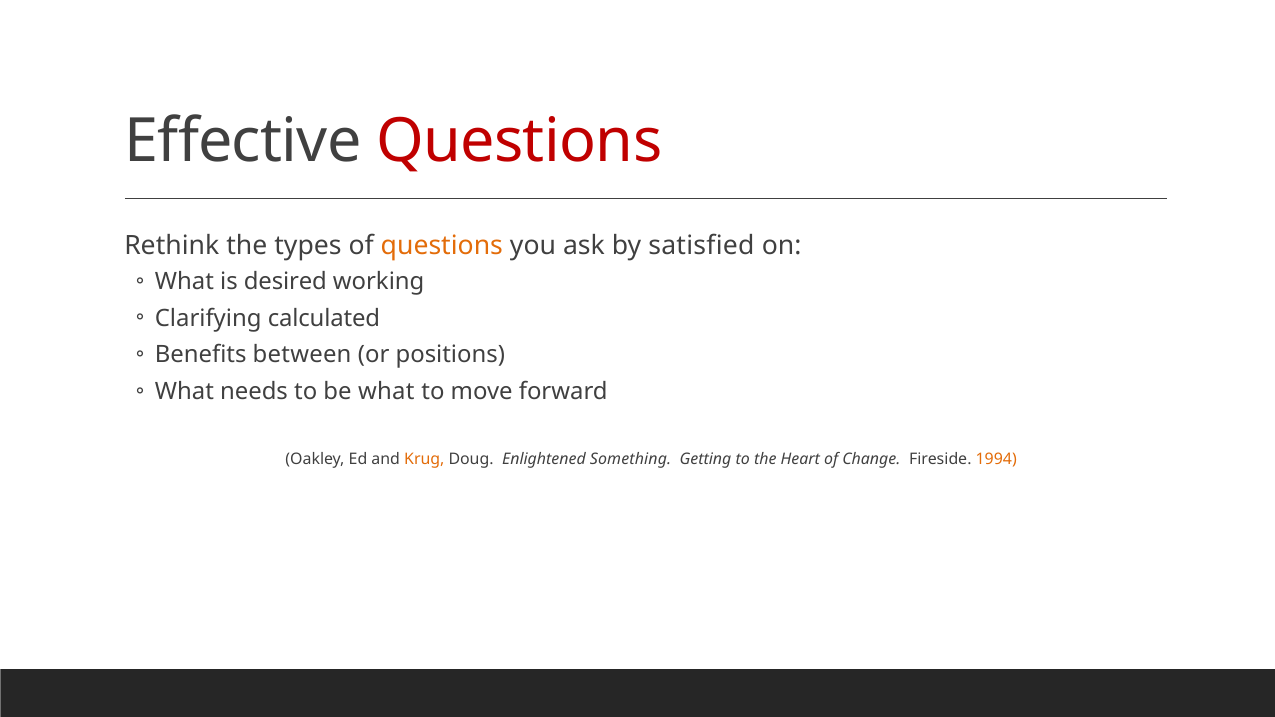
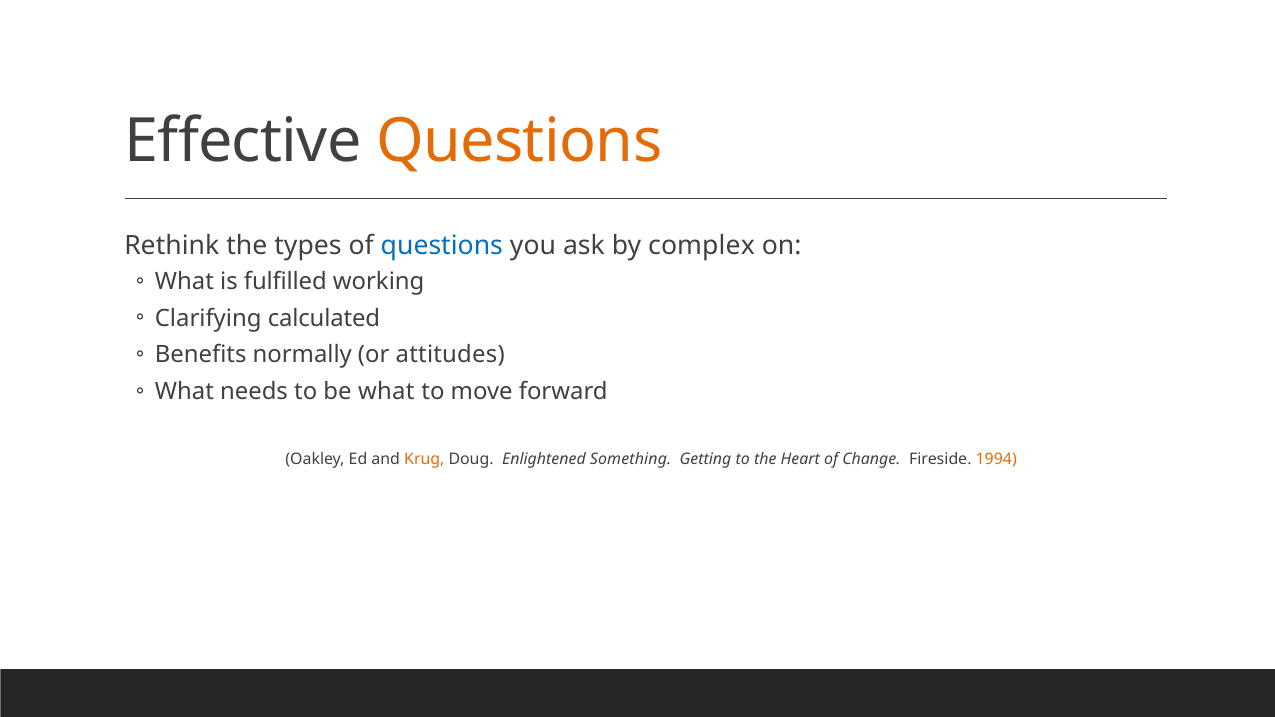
Questions colour: red -> orange (519, 141)
questions colour: orange -> blue (442, 246)
satisfied: satisfied -> complex (701, 246)
desired: desired -> fulfilled (285, 282)
between: between -> normally (302, 355)
positions: positions -> attitudes (450, 355)
